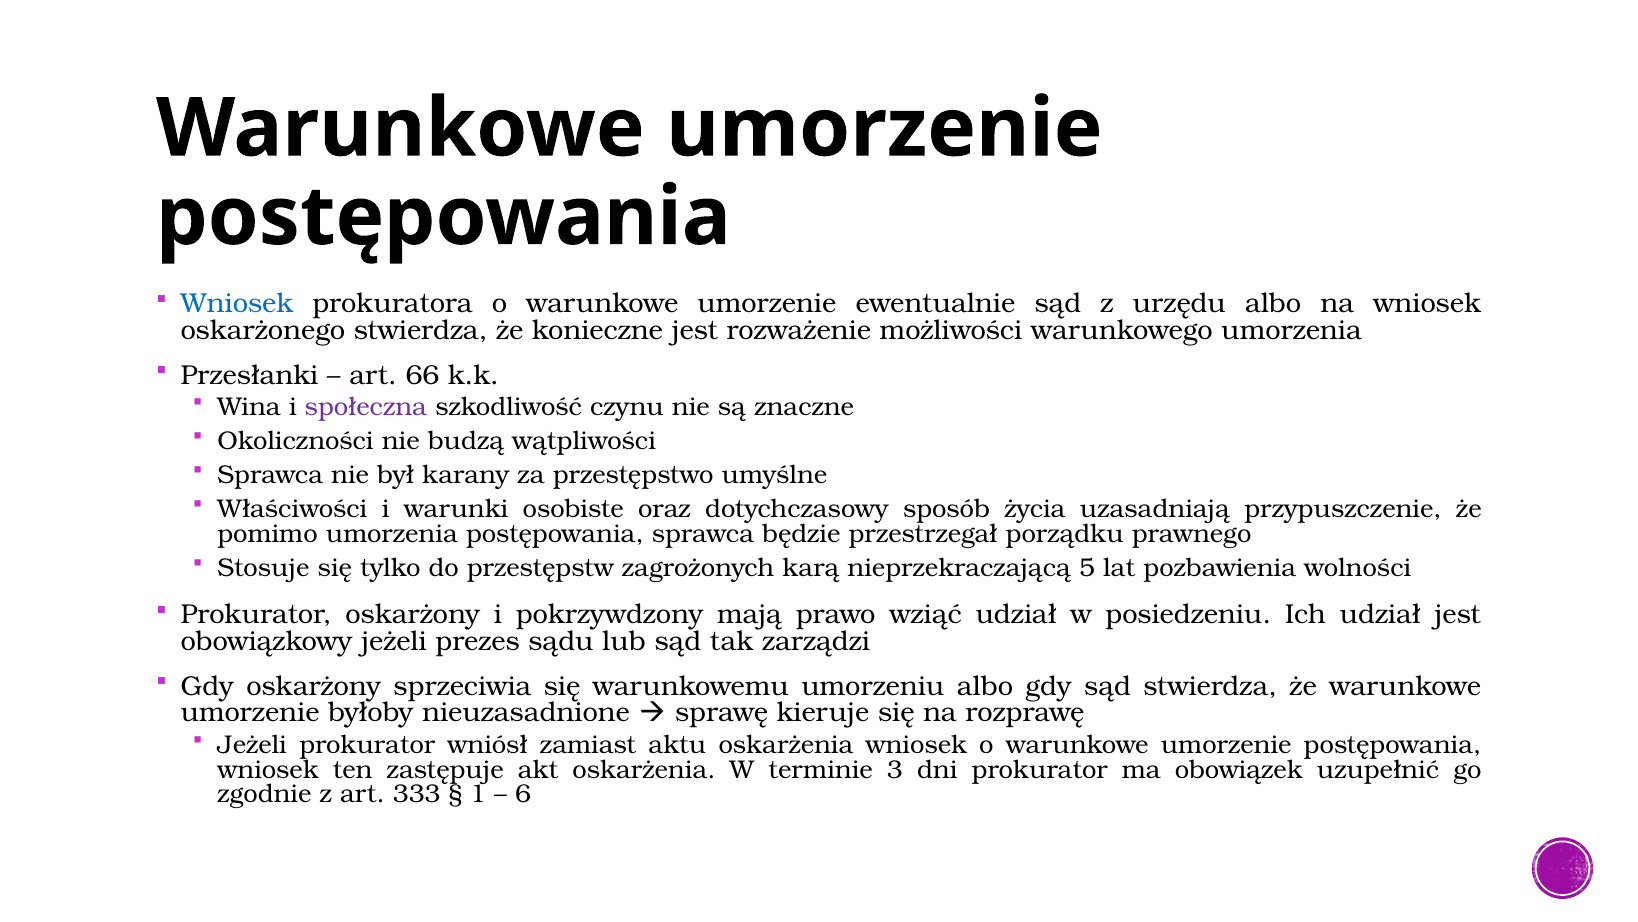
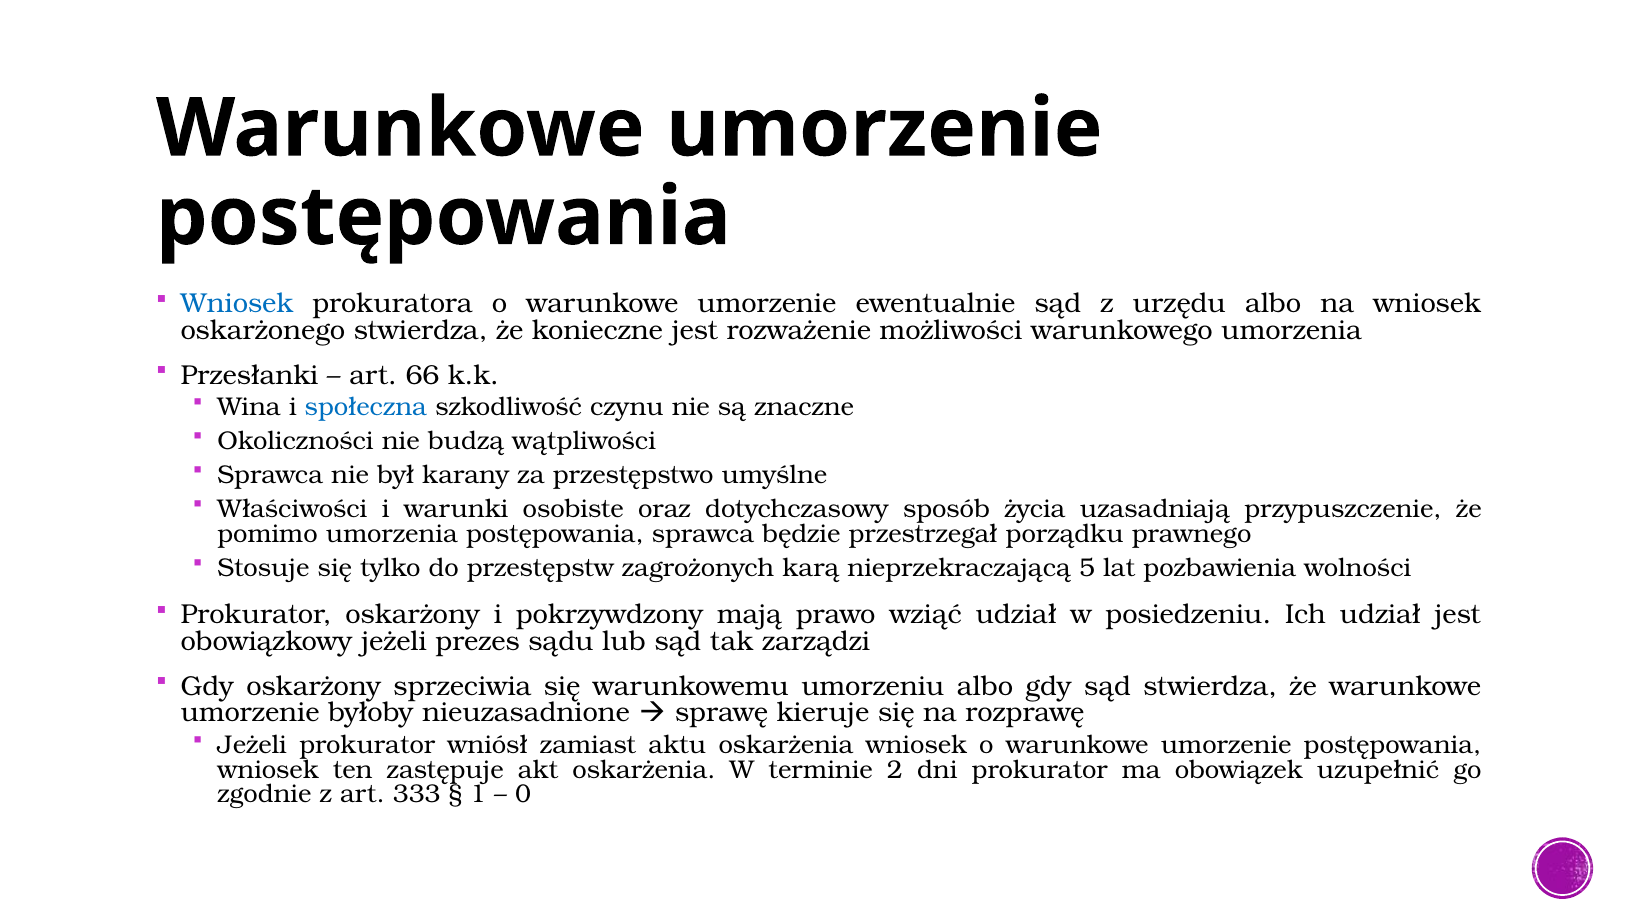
społeczna colour: purple -> blue (366, 407)
3: 3 -> 2 (895, 769)
6: 6 -> 0 (523, 794)
